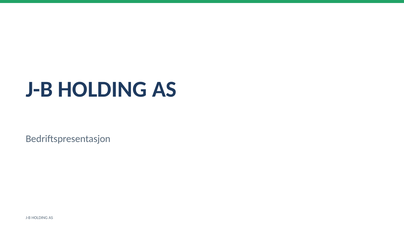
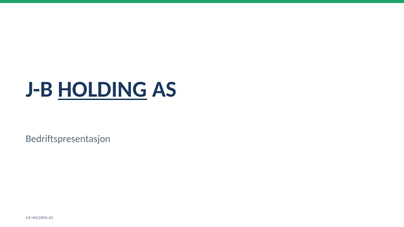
HOLDING underline: none -> present (103, 90)
